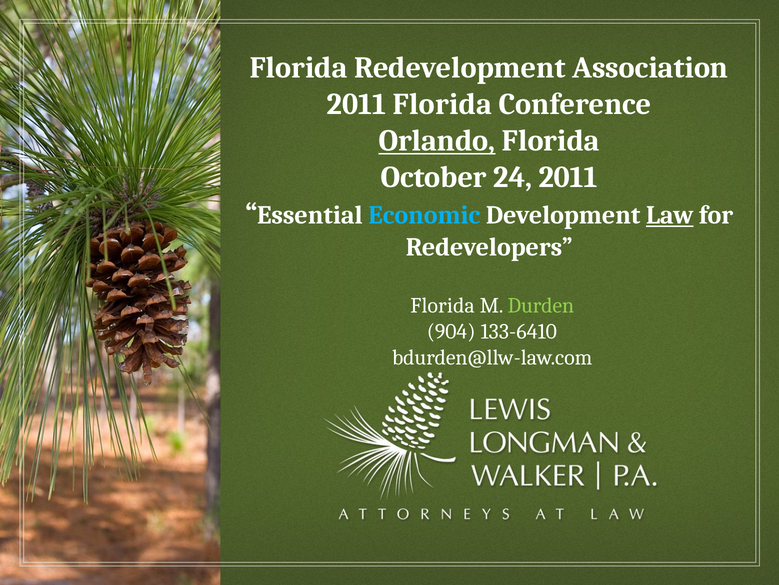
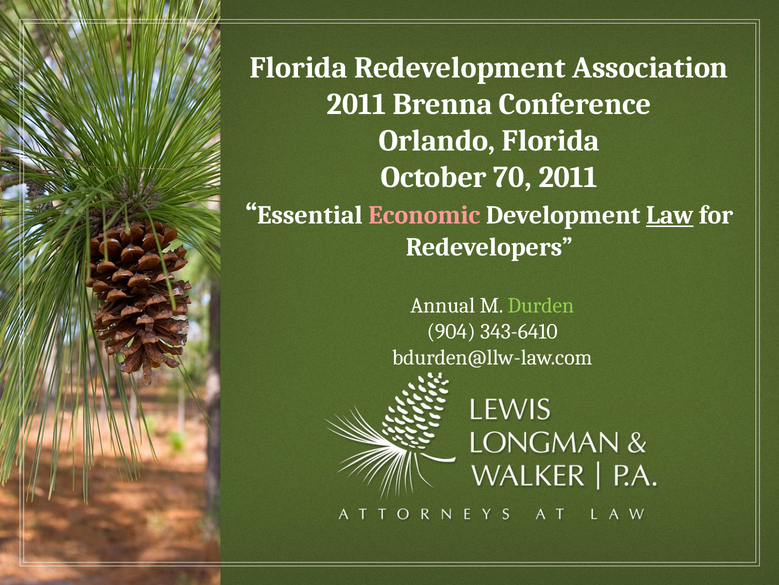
2011 Florida: Florida -> Brenna (443, 104)
Orlando underline: present -> none (437, 141)
24: 24 -> 70 (513, 177)
Economic colour: light blue -> pink (424, 215)
Florida: Florida -> Annual (443, 305)
133-6410: 133-6410 -> 343-6410 (519, 331)
